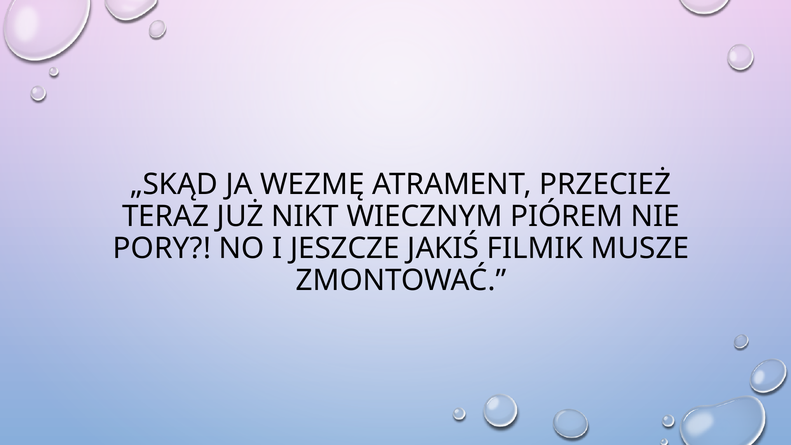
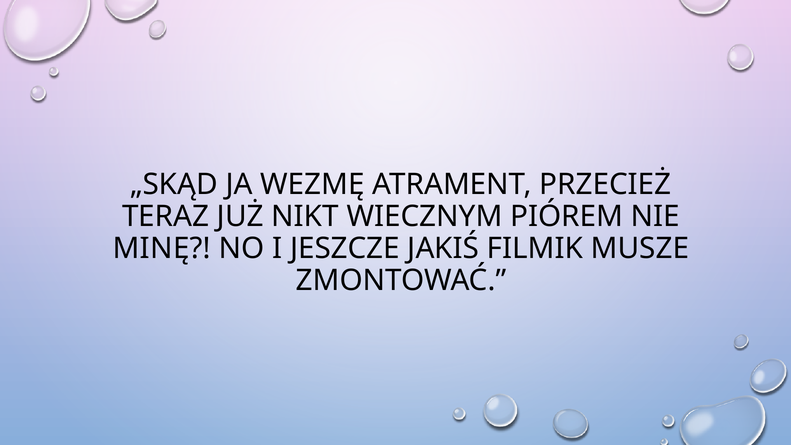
PORY: PORY -> MINĘ (162, 248)
